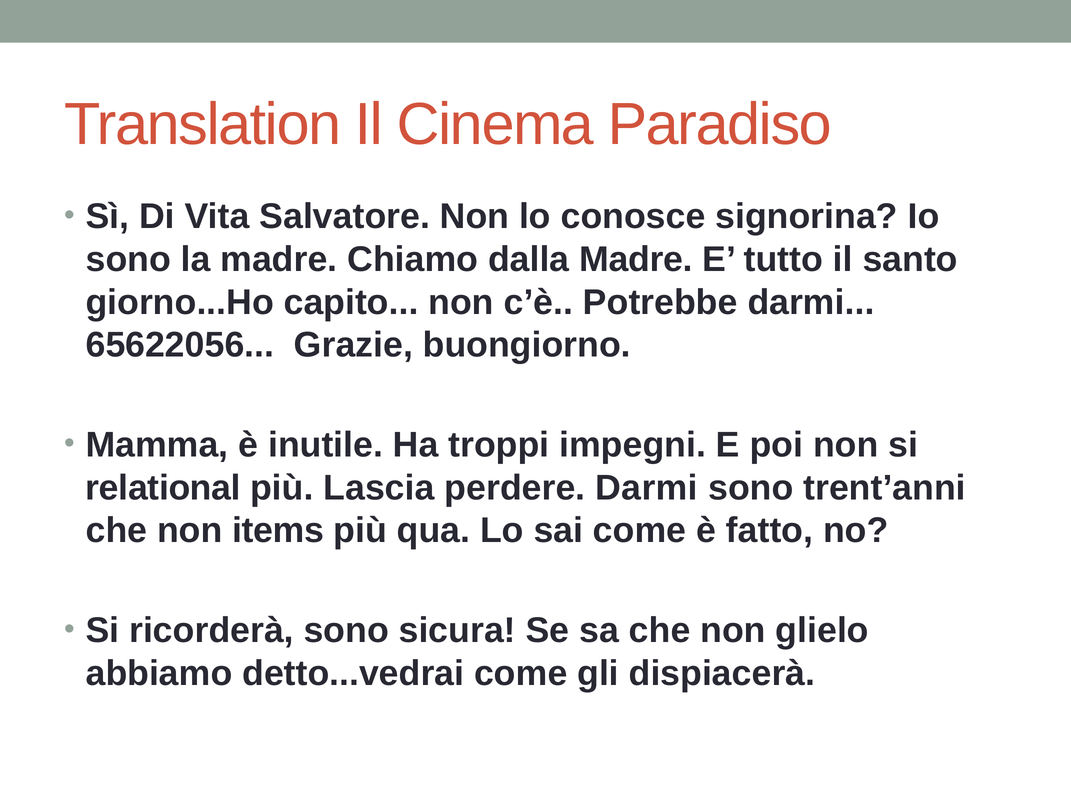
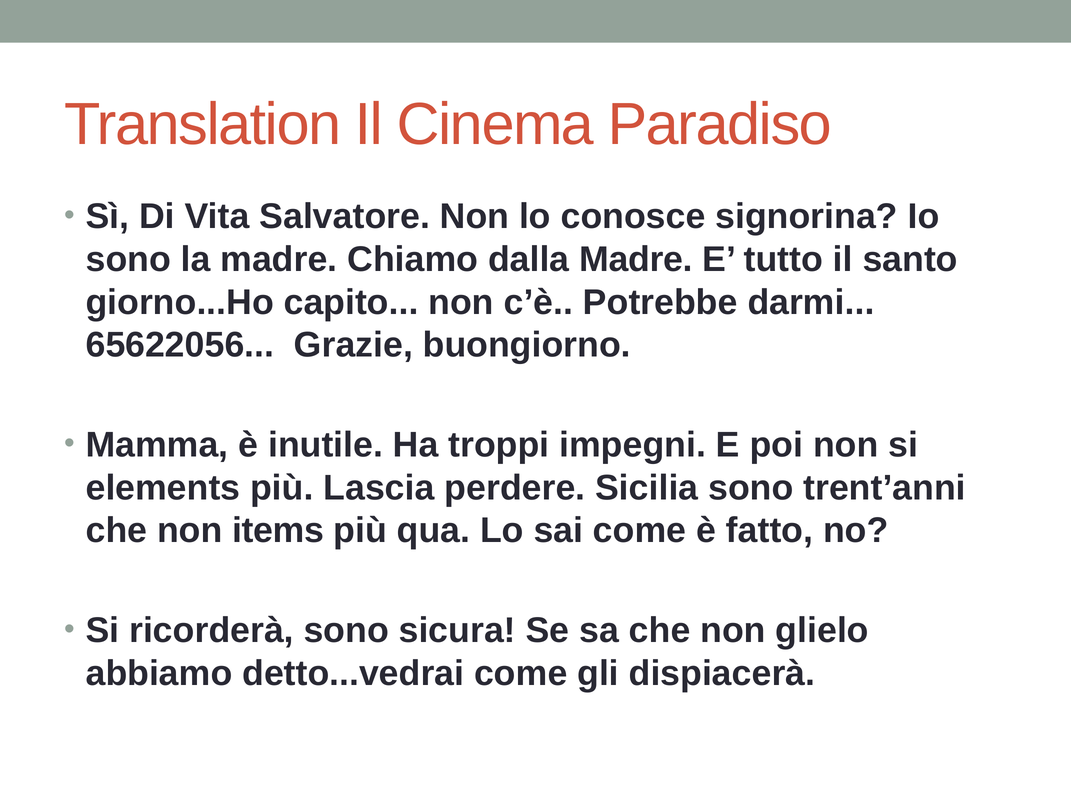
relational: relational -> elements (163, 488)
perdere Darmi: Darmi -> Sicilia (647, 488)
